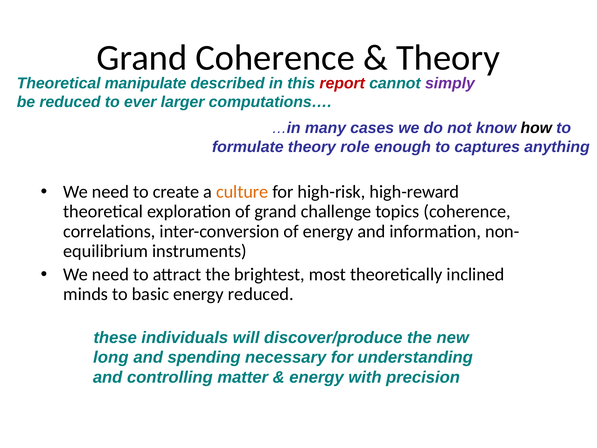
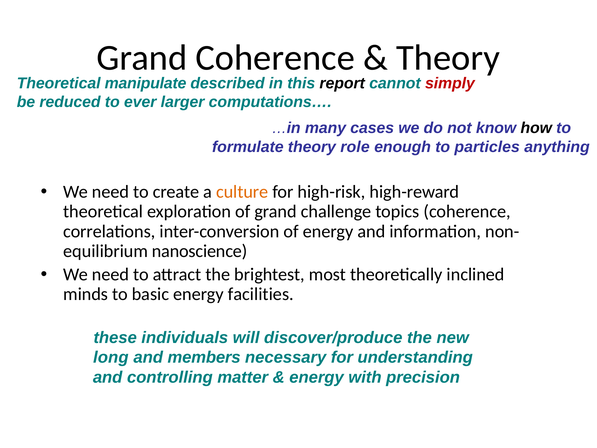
report colour: red -> black (342, 83)
simply colour: purple -> red (450, 83)
captures: captures -> particles (487, 147)
instruments: instruments -> nanoscience (200, 251)
energy reduced: reduced -> facilities (261, 294)
spending: spending -> members (204, 357)
